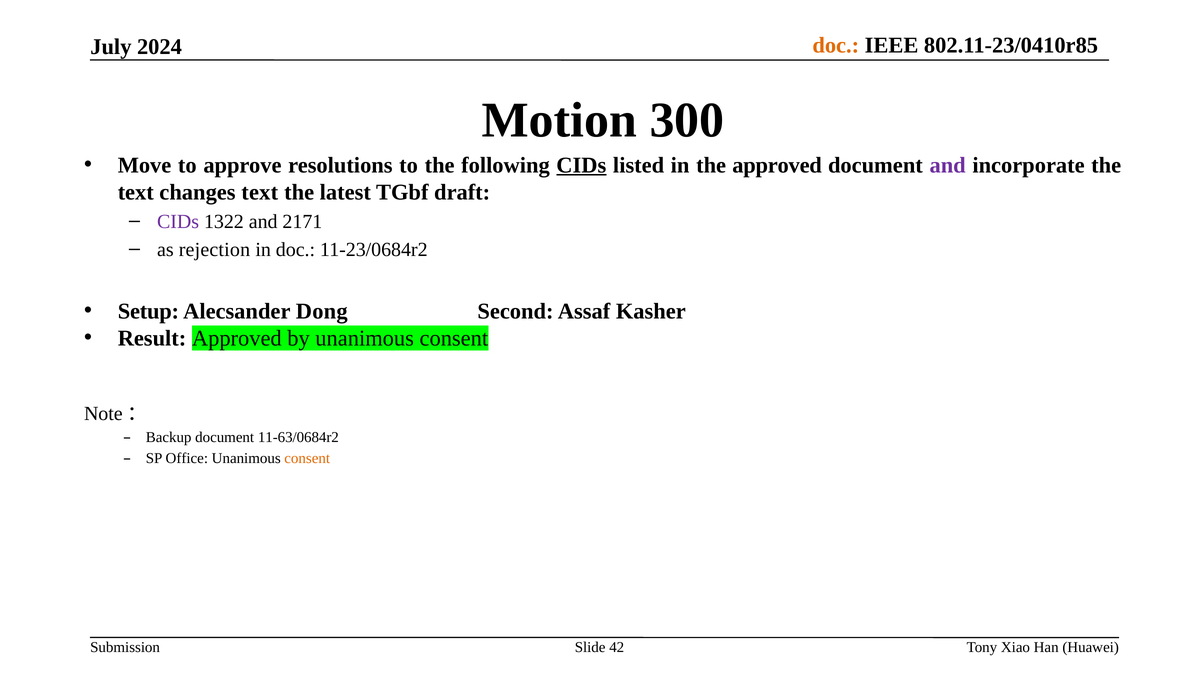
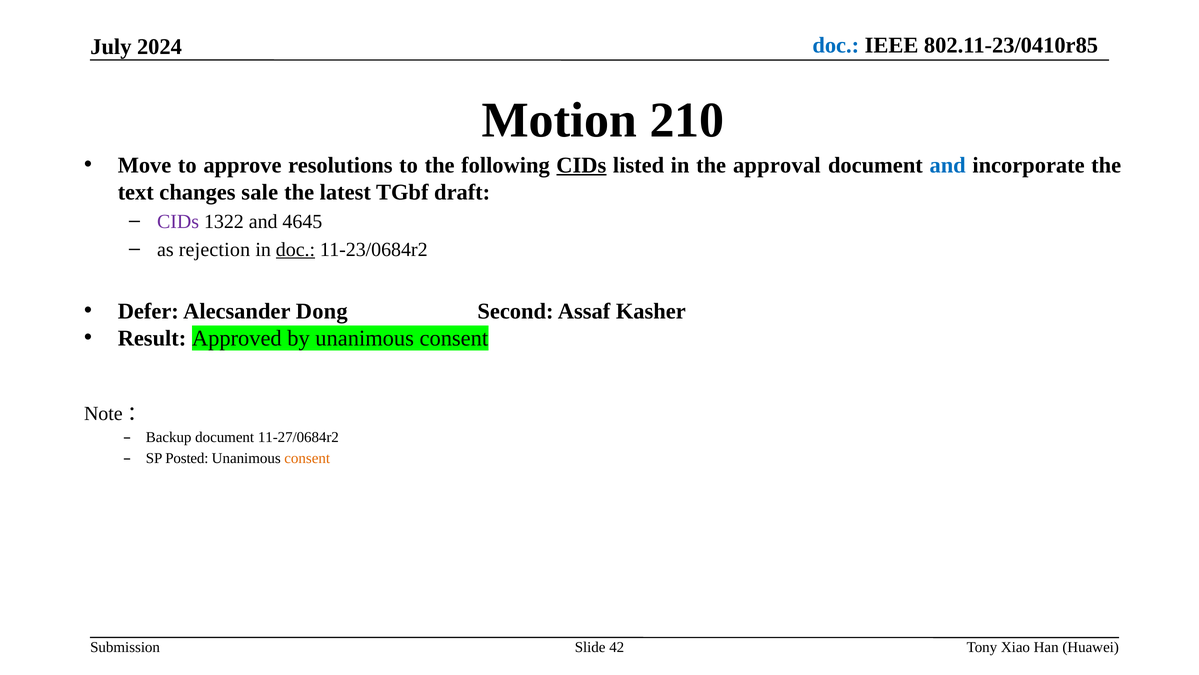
doc colour: orange -> blue (836, 45)
300: 300 -> 210 (687, 120)
the approved: approved -> approval (777, 165)
and colour: purple -> blue (948, 165)
changes text: text -> sale (260, 192)
2171: 2171 -> 4645 (302, 221)
doc underline: none -> present (295, 249)
Setup: Setup -> Defer (148, 311)
11-63/0684r2: 11-63/0684r2 -> 11-27/0684r2 (298, 437)
Office: Office -> Posted (187, 458)
